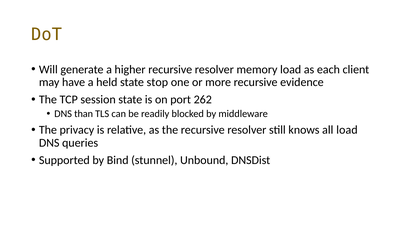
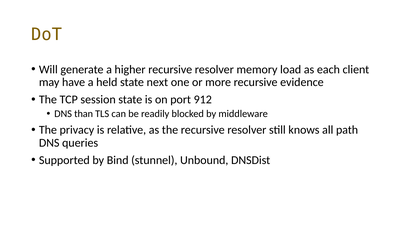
stop: stop -> next (157, 82)
262: 262 -> 912 (203, 99)
all load: load -> path (347, 130)
